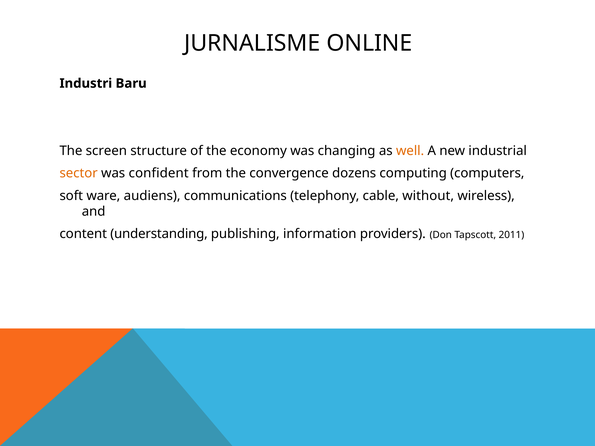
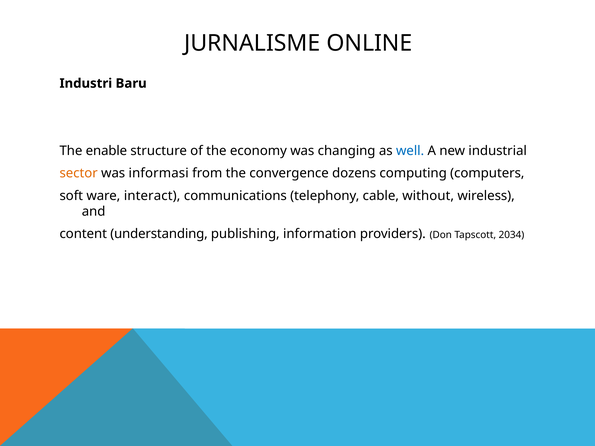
screen: screen -> enable (106, 151)
well colour: orange -> blue (410, 151)
confident: confident -> informasi (159, 173)
audiens: audiens -> interact (152, 196)
2011: 2011 -> 2034 (511, 235)
